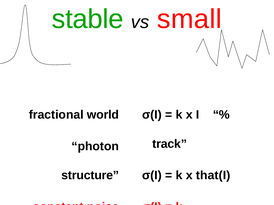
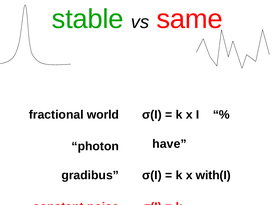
small: small -> same (190, 19)
track: track -> have (169, 144)
structure: structure -> gradibus (90, 176)
that(I: that(I -> with(I (213, 176)
